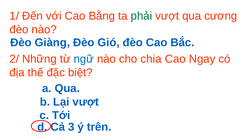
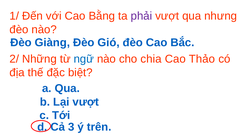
phải colour: green -> purple (141, 16)
cương: cương -> nhưng (221, 16)
Ngay: Ngay -> Thảo (202, 59)
